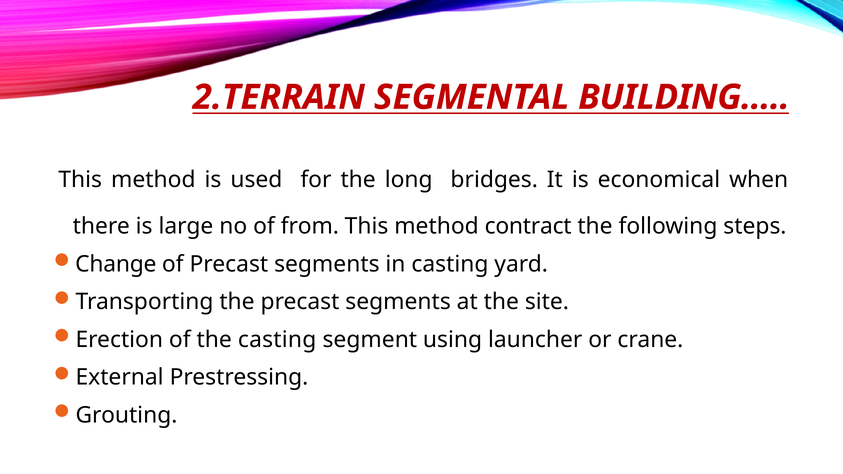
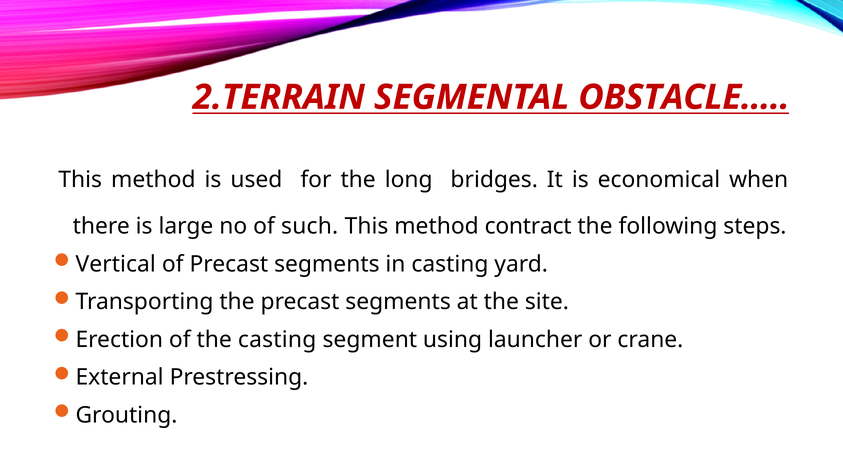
BUILDING…: BUILDING… -> OBSTACLE… (684, 97)
from: from -> such (310, 226)
Change: Change -> Vertical (116, 264)
